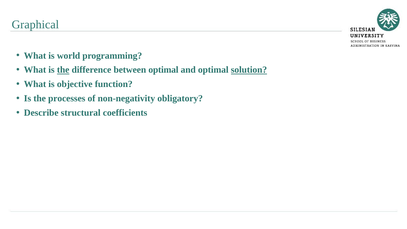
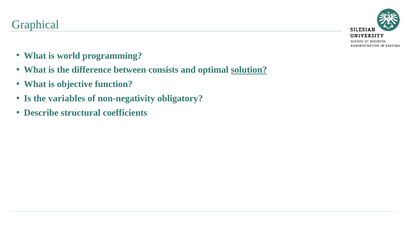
the underline: present -> none (63, 70)
between optimal: optimal -> consists (163, 70)
processes: processes -> variables (67, 99)
